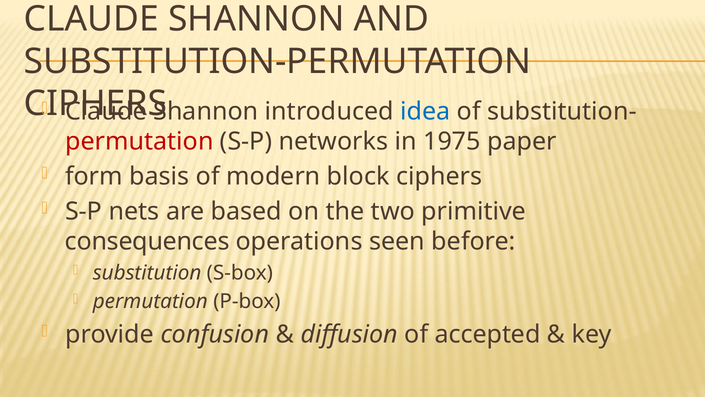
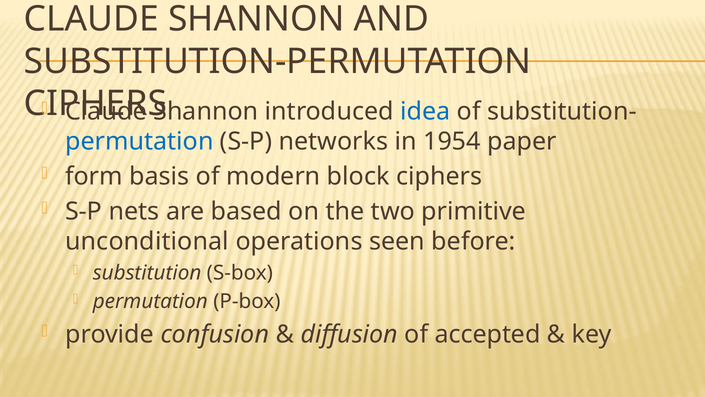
permutation colour: red -> blue (139, 141)
1975: 1975 -> 1954 (452, 141)
consequences: consequences -> unconditional (147, 242)
